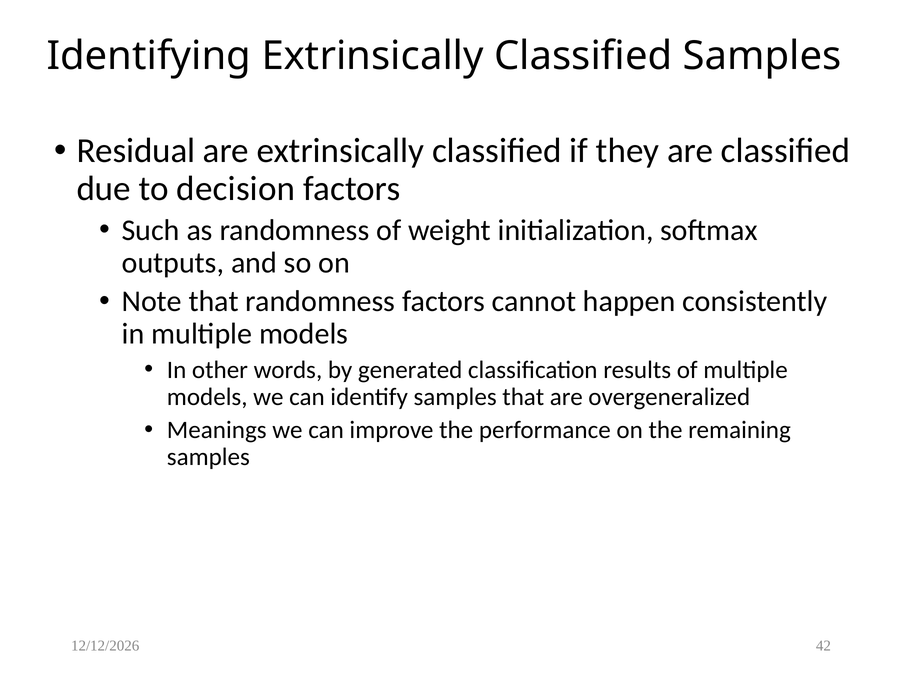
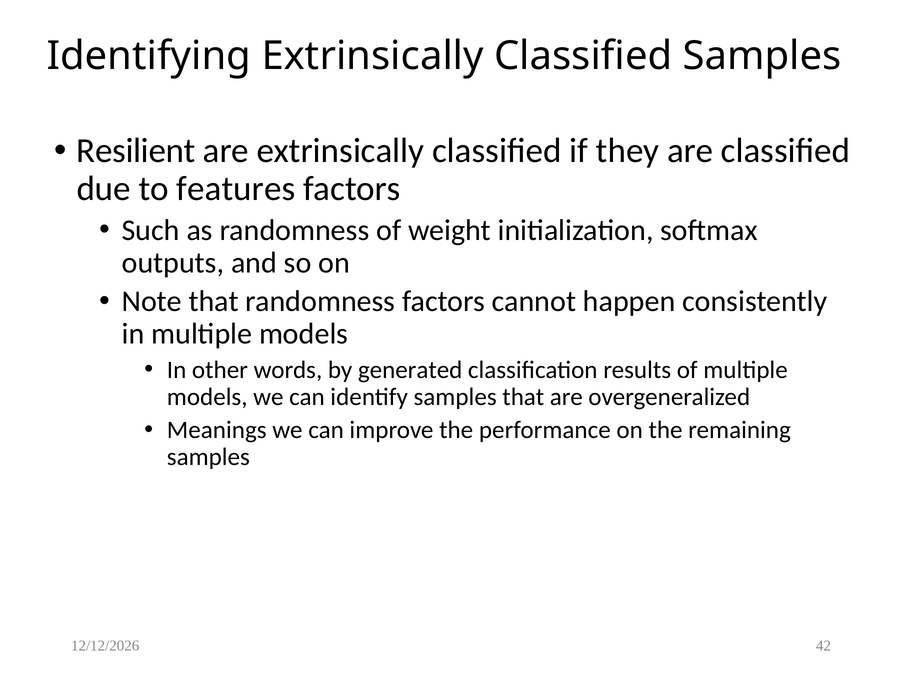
Residual: Residual -> Resilient (136, 151)
decision: decision -> features (236, 189)
